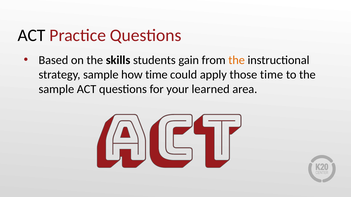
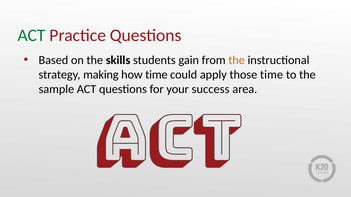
ACT colour: black -> green (32, 35)
strategy sample: sample -> making (101, 75)
learned: learned -> success (211, 89)
